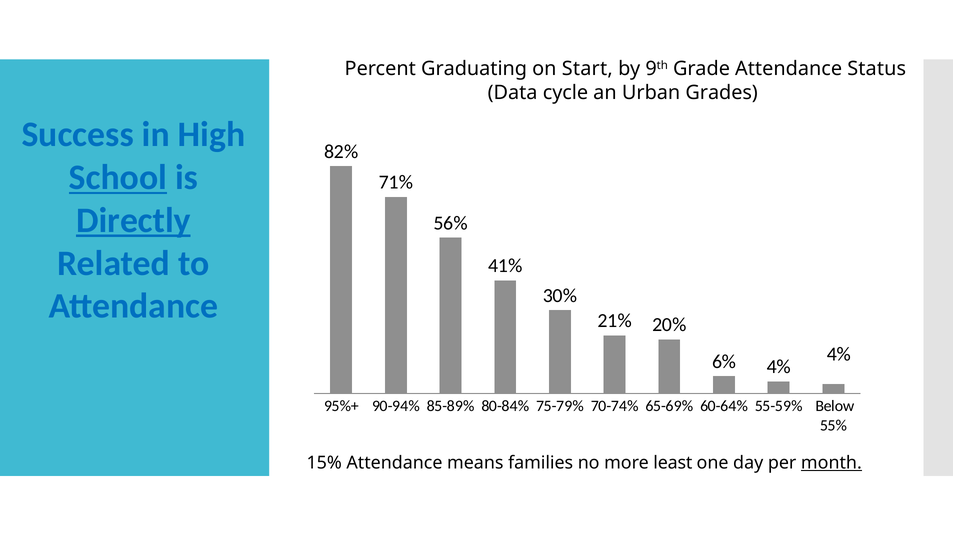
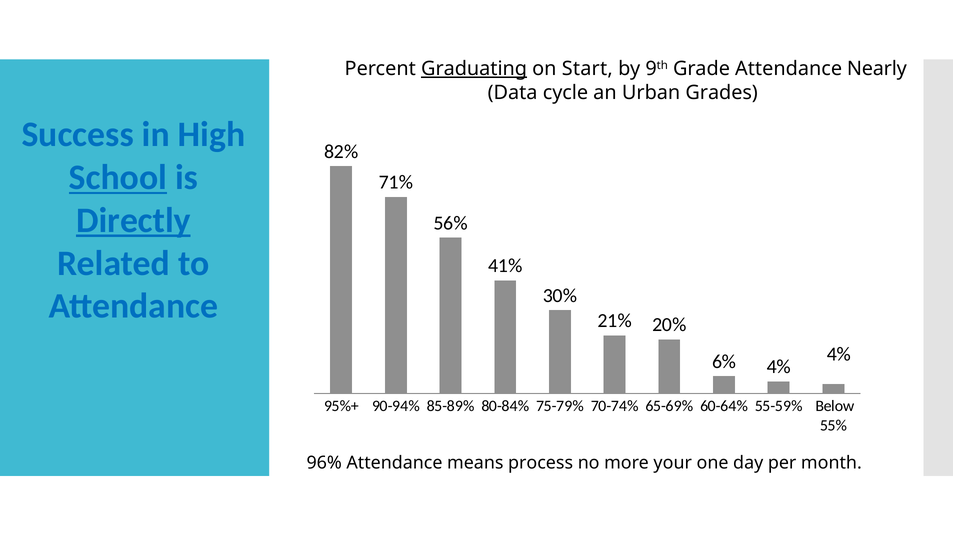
Graduating underline: none -> present (474, 69)
Status: Status -> Nearly (877, 69)
15%: 15% -> 96% (324, 463)
families: families -> process (541, 463)
least: least -> your (673, 463)
month underline: present -> none (831, 463)
